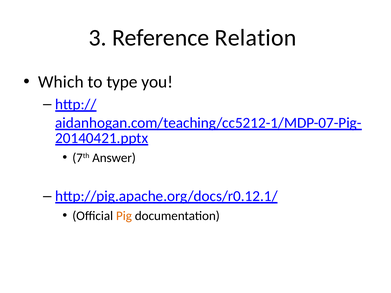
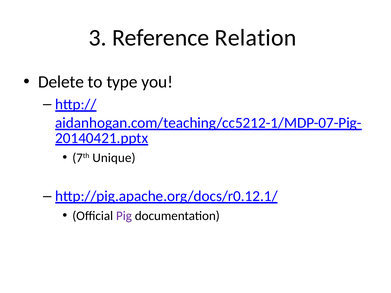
Which: Which -> Delete (61, 82)
Answer: Answer -> Unique (114, 158)
Pig colour: orange -> purple (124, 216)
